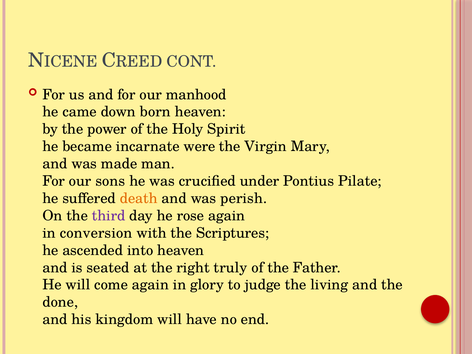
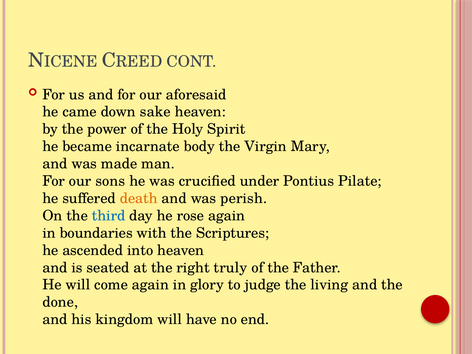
manhood: manhood -> aforesaid (196, 95)
born: born -> sake (155, 112)
were: were -> body (199, 146)
third colour: purple -> blue (109, 216)
conversion: conversion -> boundaries (96, 233)
